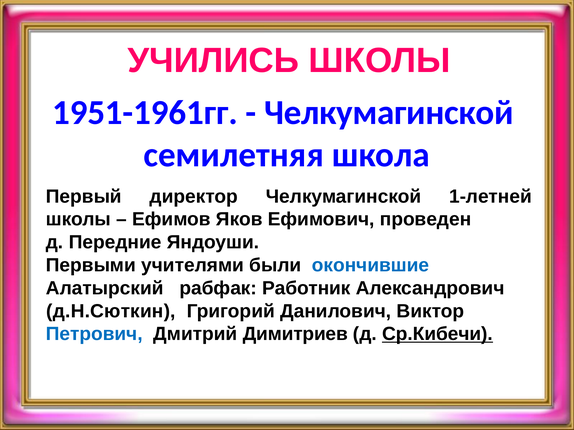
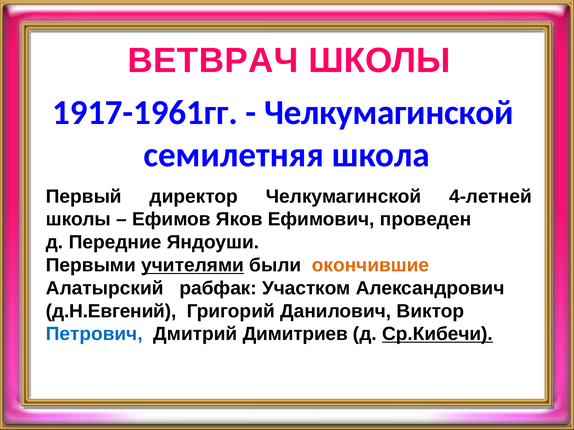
УЧИЛИСЬ: УЧИЛИСЬ -> ВЕТВРАЧ (213, 61)
1951-1961гг: 1951-1961гг -> 1917-1961гг (145, 113)
1-летней: 1-летней -> 4-летней (490, 197)
учителями underline: none -> present (193, 266)
окончившие colour: blue -> orange (370, 266)
Работник: Работник -> Участком (306, 288)
д.Н.Сюткин: д.Н.Сюткин -> д.Н.Евгений (111, 311)
